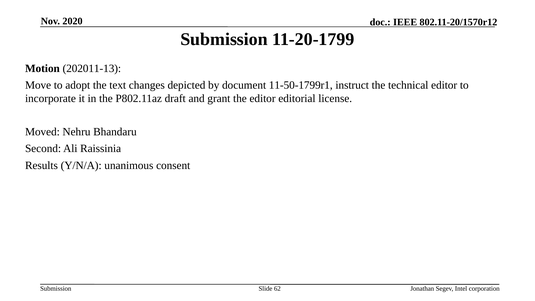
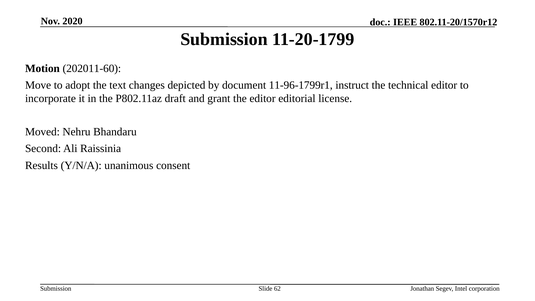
202011-13: 202011-13 -> 202011-60 (92, 68)
11-50-1799r1: 11-50-1799r1 -> 11-96-1799r1 (301, 85)
